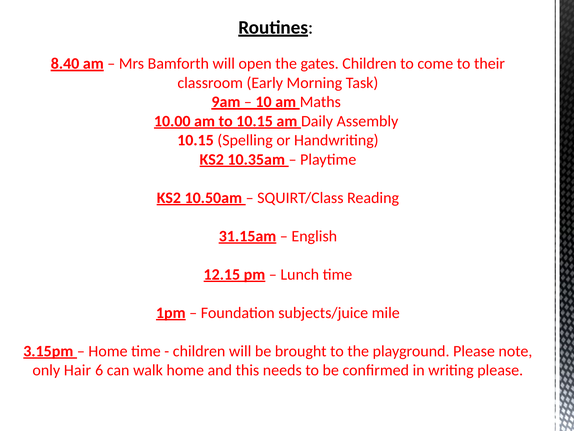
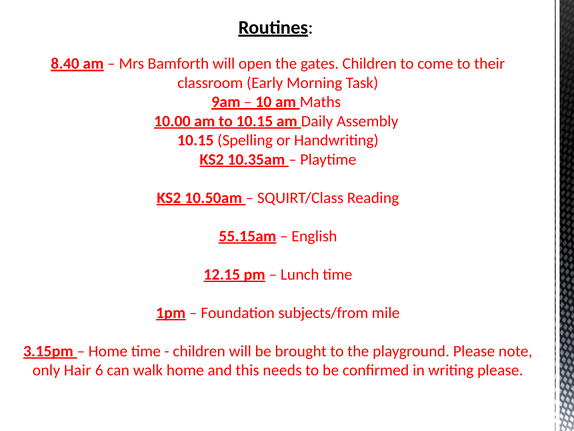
31.15am: 31.15am -> 55.15am (248, 236)
subjects/juice: subjects/juice -> subjects/from (323, 312)
